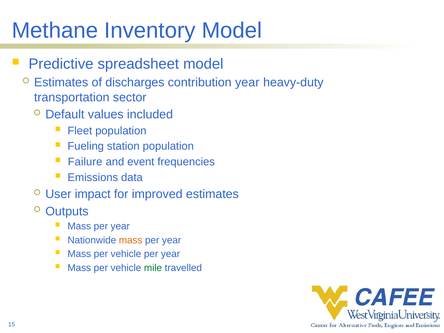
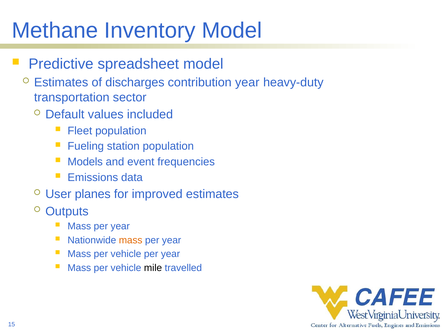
Failure: Failure -> Models (85, 162)
impact: impact -> planes (93, 194)
mile colour: green -> black (153, 268)
